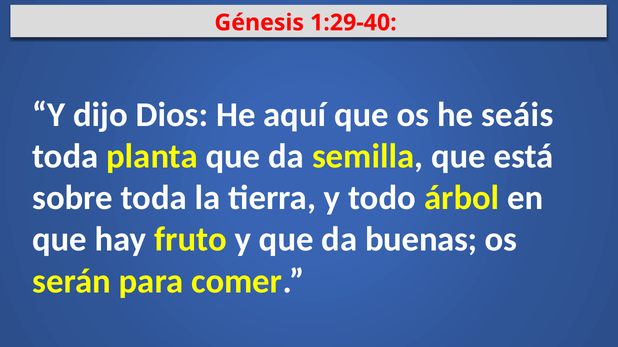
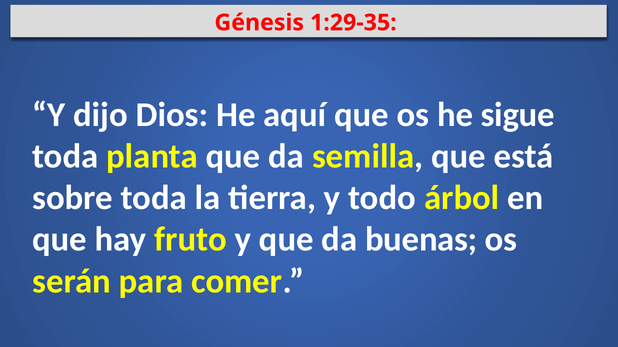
1:29-40: 1:29-40 -> 1:29-35 (353, 23)
seáis: seáis -> sigue (518, 115)
